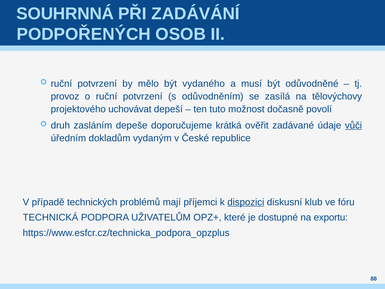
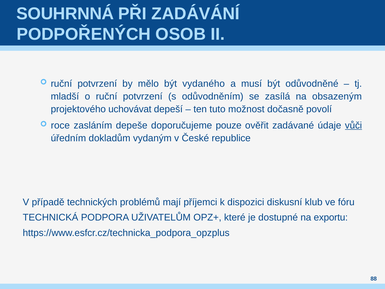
provoz: provoz -> mladší (65, 96)
tělovýchovy: tělovýchovy -> obsazeným (337, 96)
druh: druh -> roce (60, 125)
krátká: krátká -> pouze (229, 125)
dispozici underline: present -> none (246, 202)
